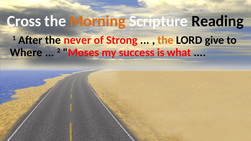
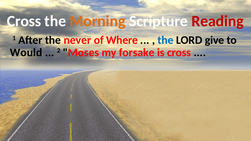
Reading colour: black -> red (218, 21)
Strong: Strong -> Where (122, 40)
the colour: orange -> blue (166, 40)
Where: Where -> Would (26, 53)
success: success -> forsake (137, 53)
is what: what -> cross (179, 53)
